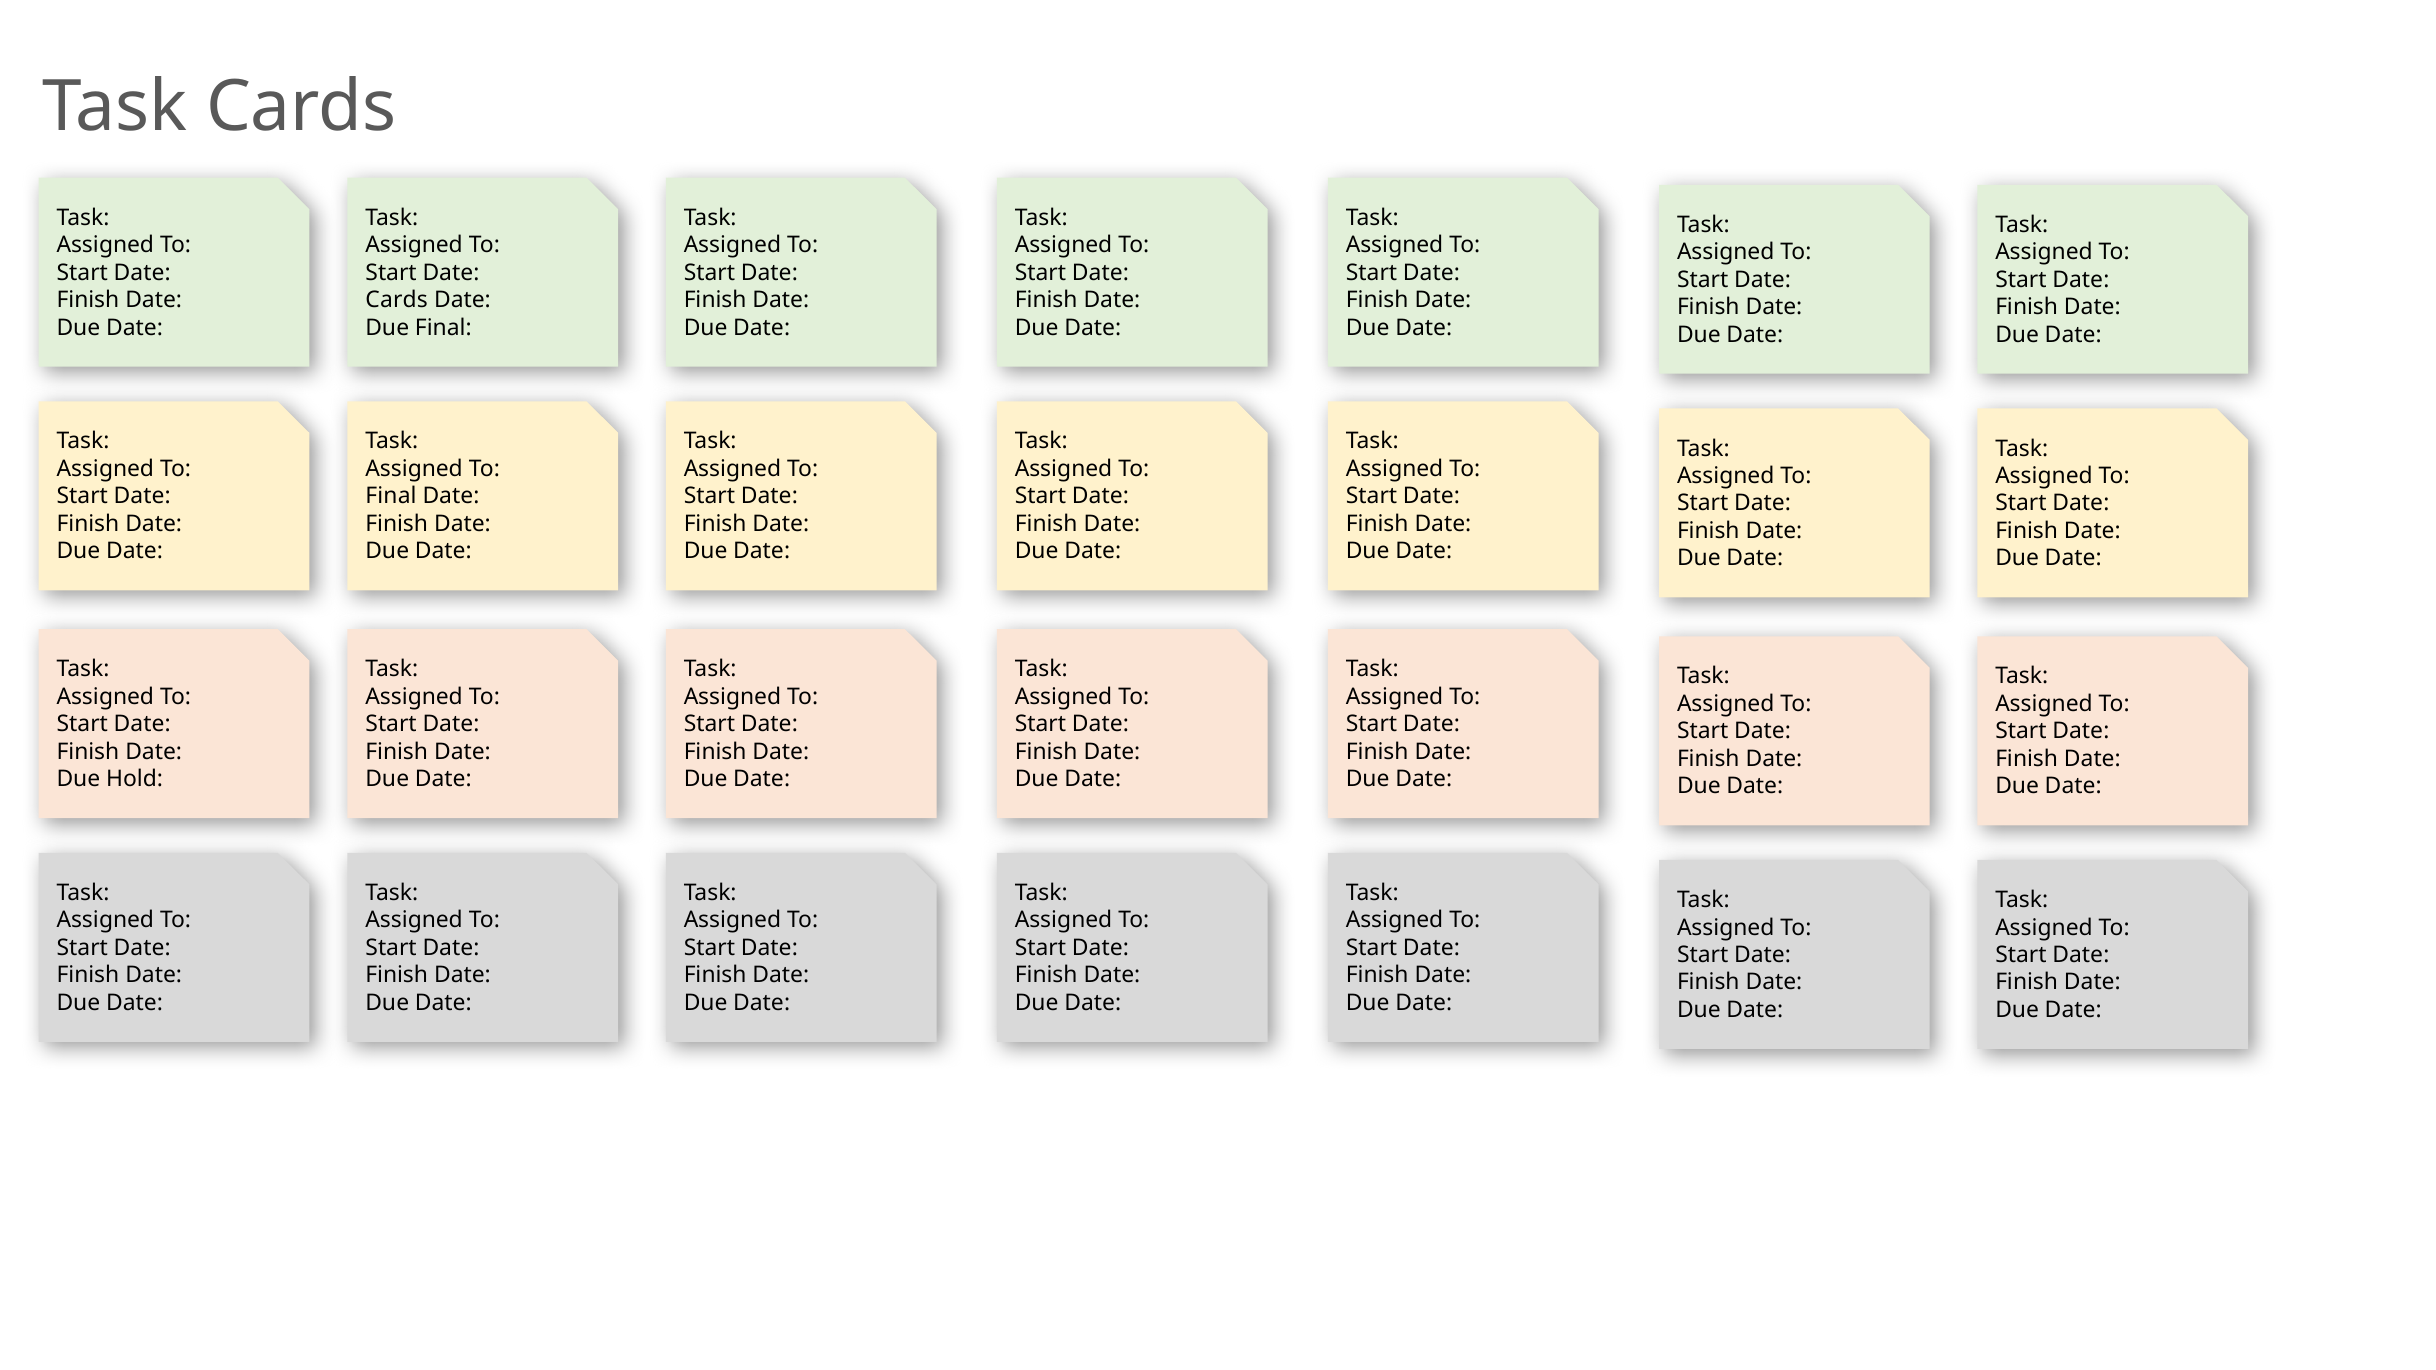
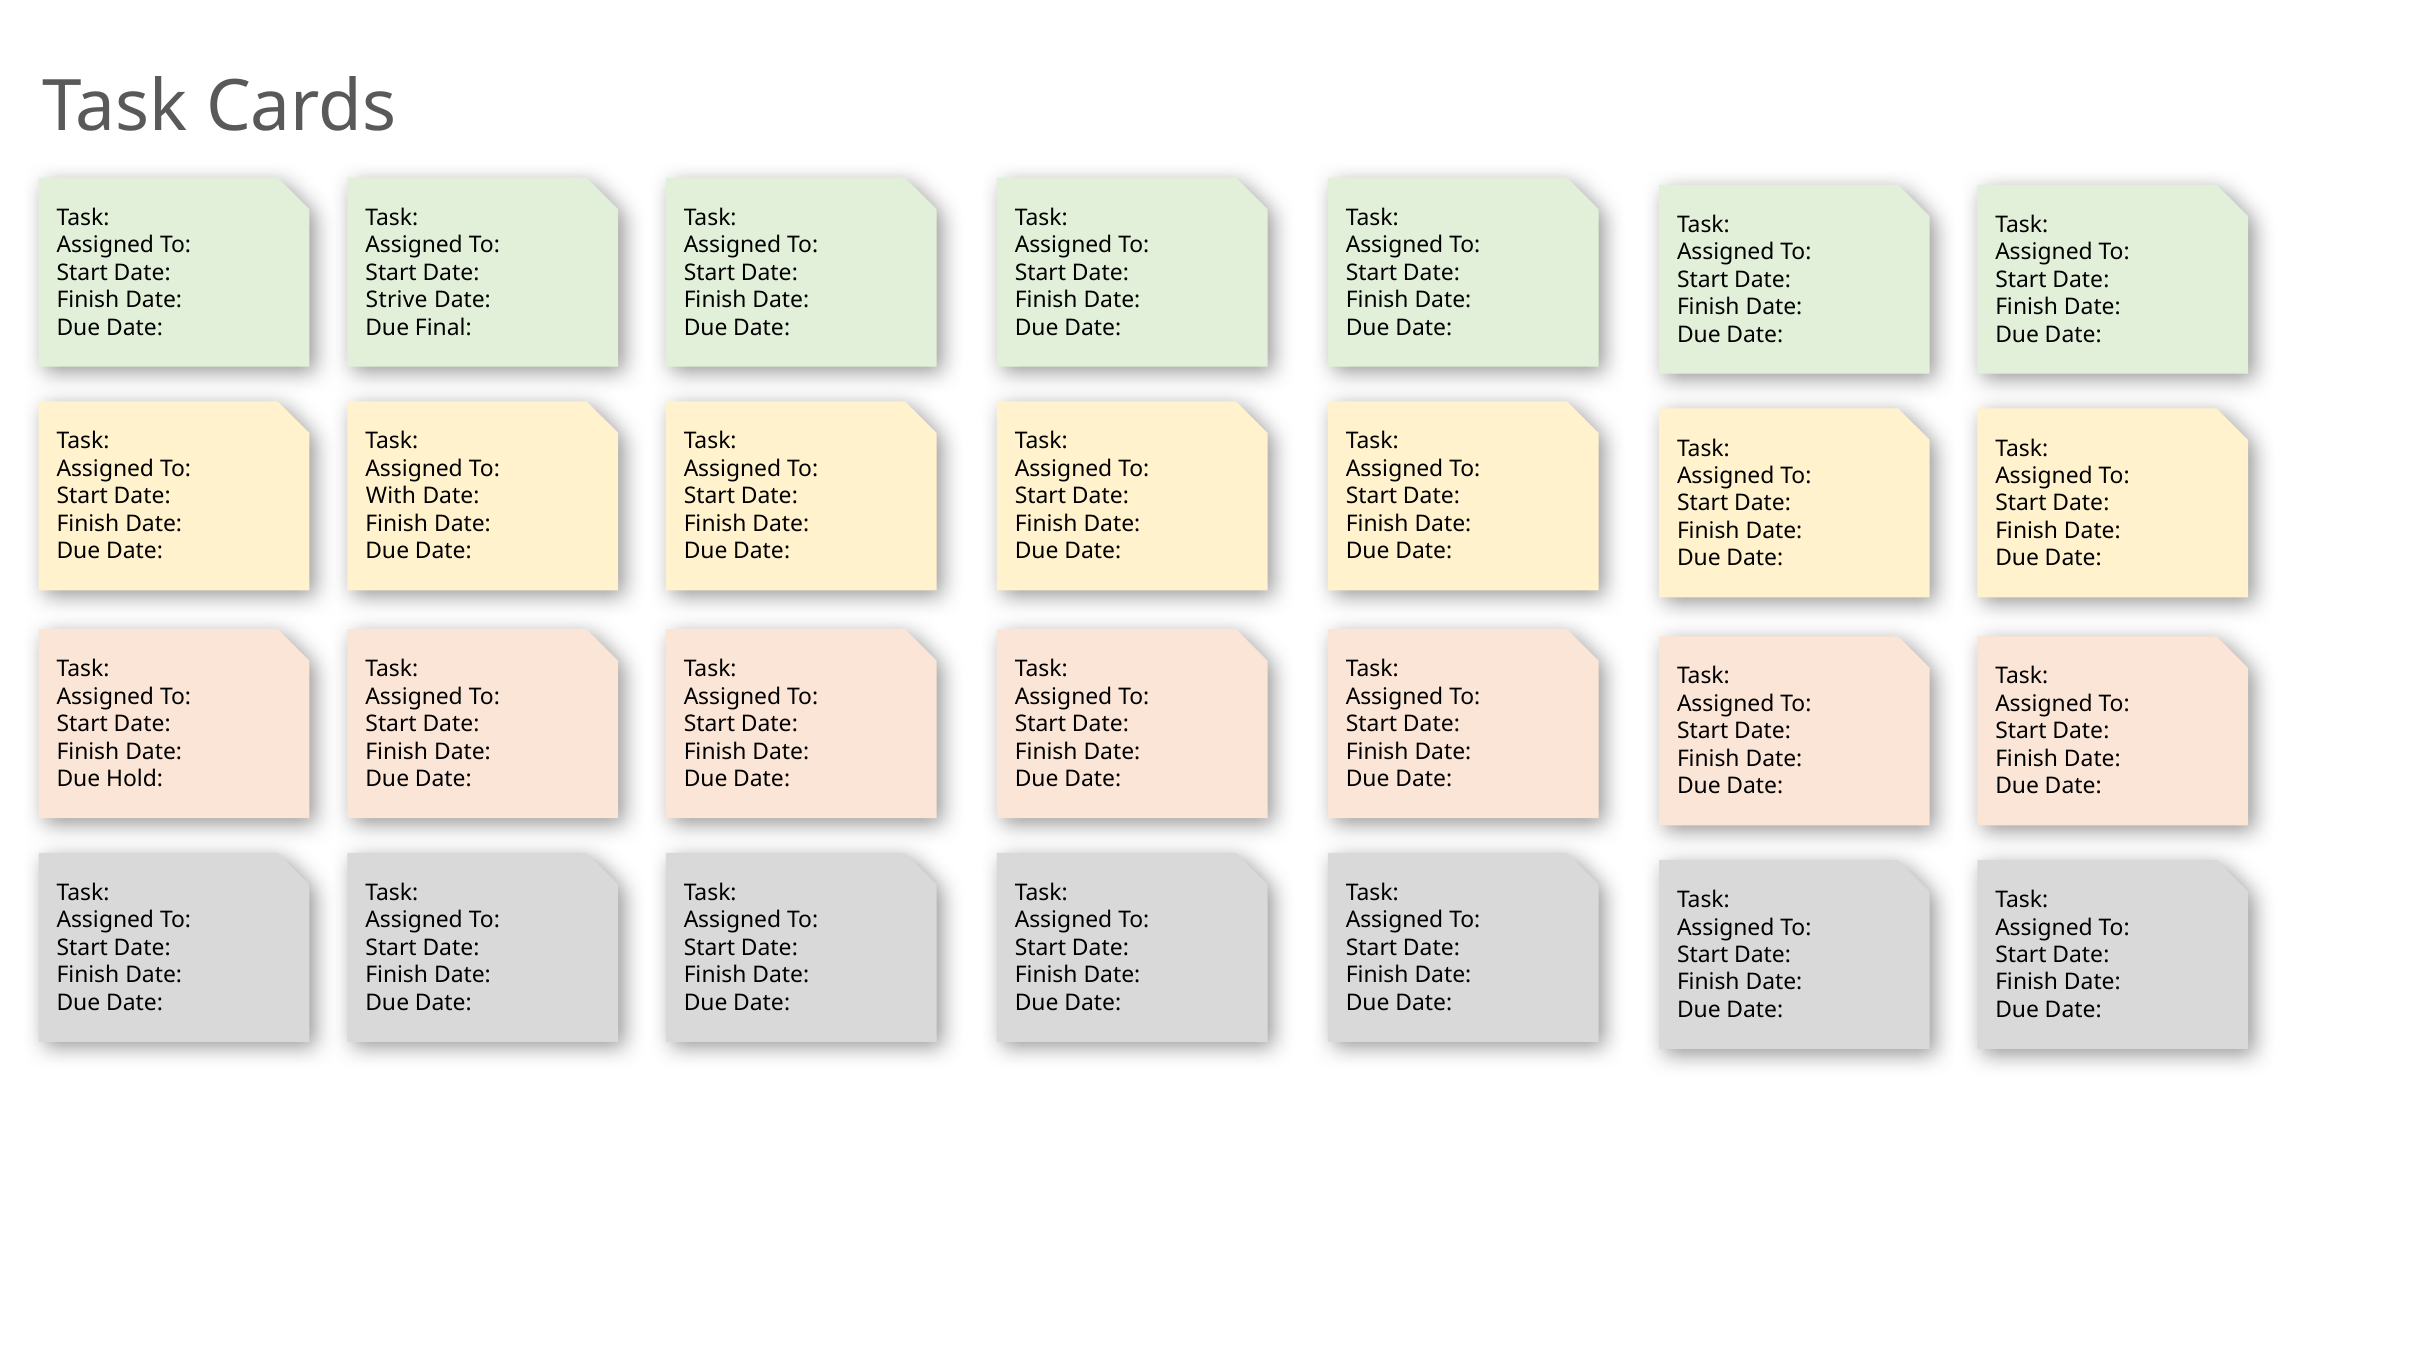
Cards: Cards -> Strive (397, 300)
Final: Final -> With (391, 496)
